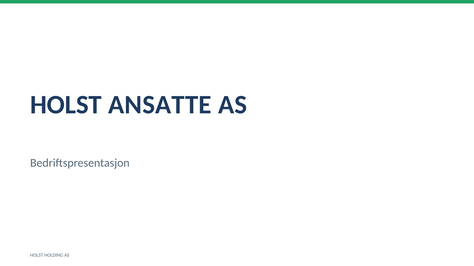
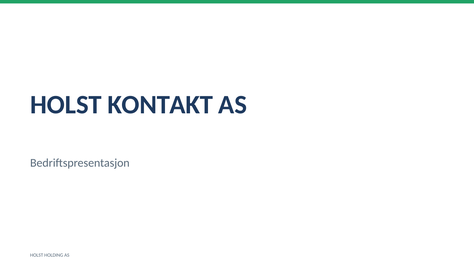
ANSATTE: ANSATTE -> KONTAKT (160, 105)
